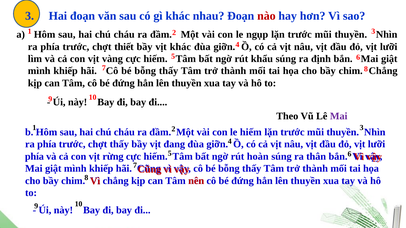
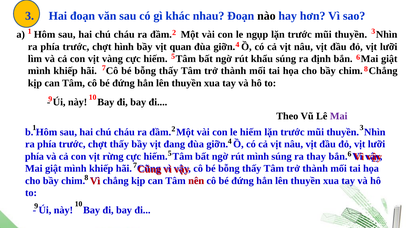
nào colour: red -> black (266, 16)
thiết: thiết -> hình (124, 47)
vịt khác: khác -> quan (180, 47)
rút hoàn: hoàn -> mình (258, 157)
thân: thân -> thay (316, 157)
